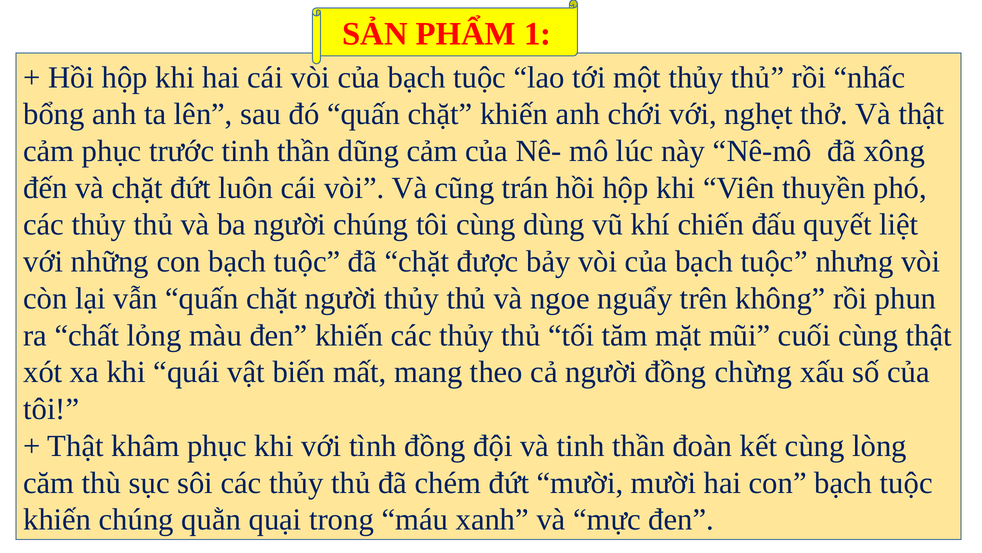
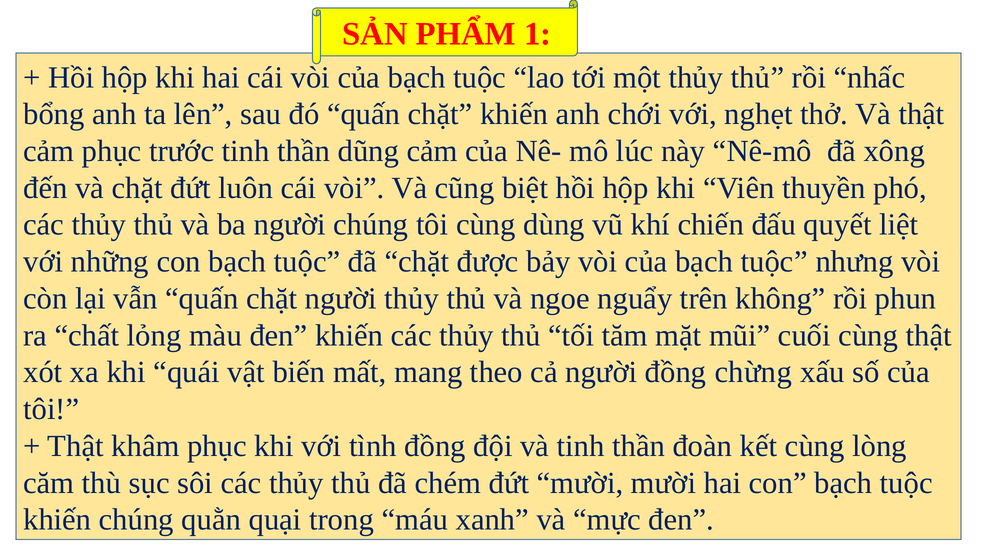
trán: trán -> biệt (525, 188)
